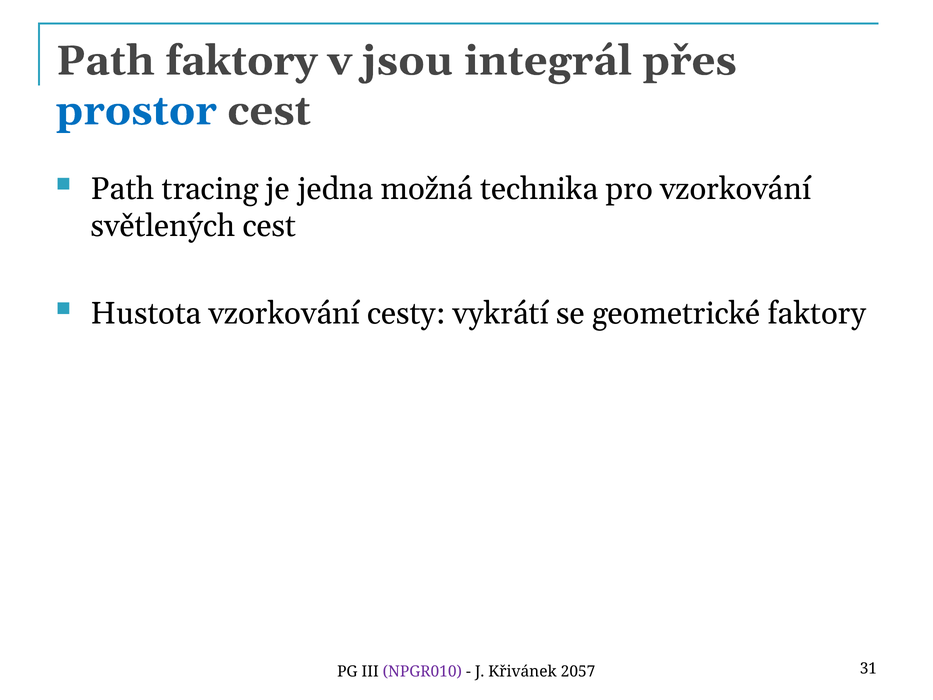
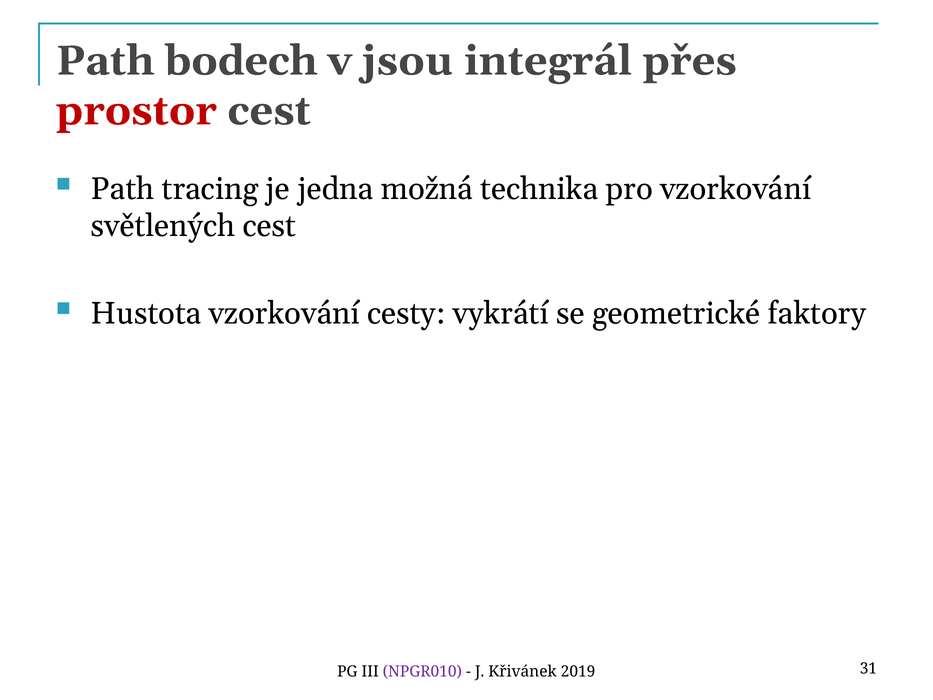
Path faktory: faktory -> bodech (241, 61)
prostor colour: blue -> red (136, 111)
2057: 2057 -> 2019 (578, 671)
